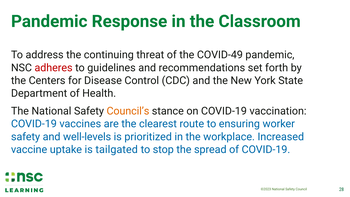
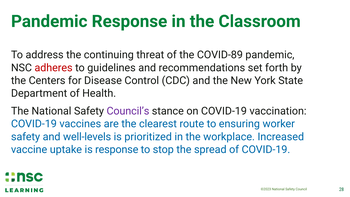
COVID-49: COVID-49 -> COVID-89 (220, 55)
Council’s colour: orange -> purple (128, 111)
is tailgated: tailgated -> response (117, 149)
